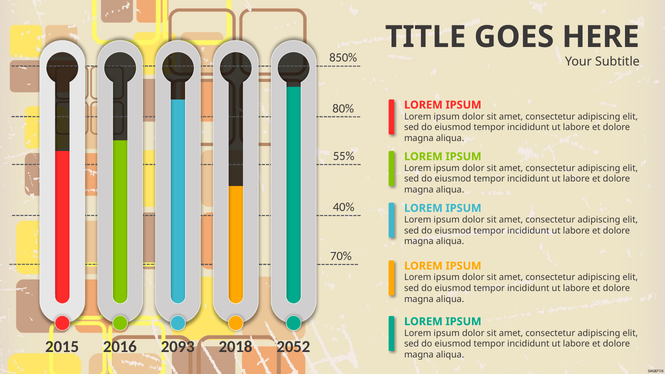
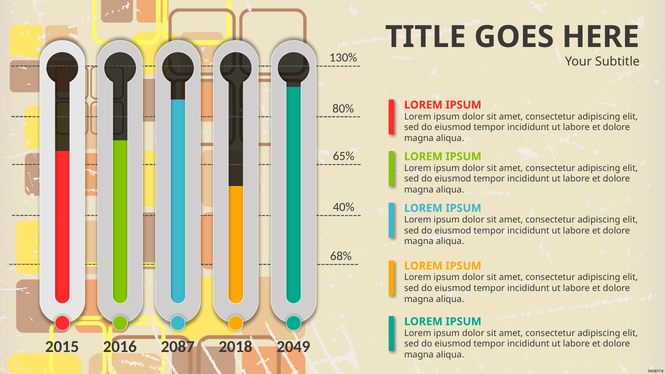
850%: 850% -> 130% (343, 58)
55%: 55% -> 65% (344, 156)
70%: 70% -> 68% (341, 256)
2093: 2093 -> 2087 (178, 347)
2052: 2052 -> 2049 (293, 347)
